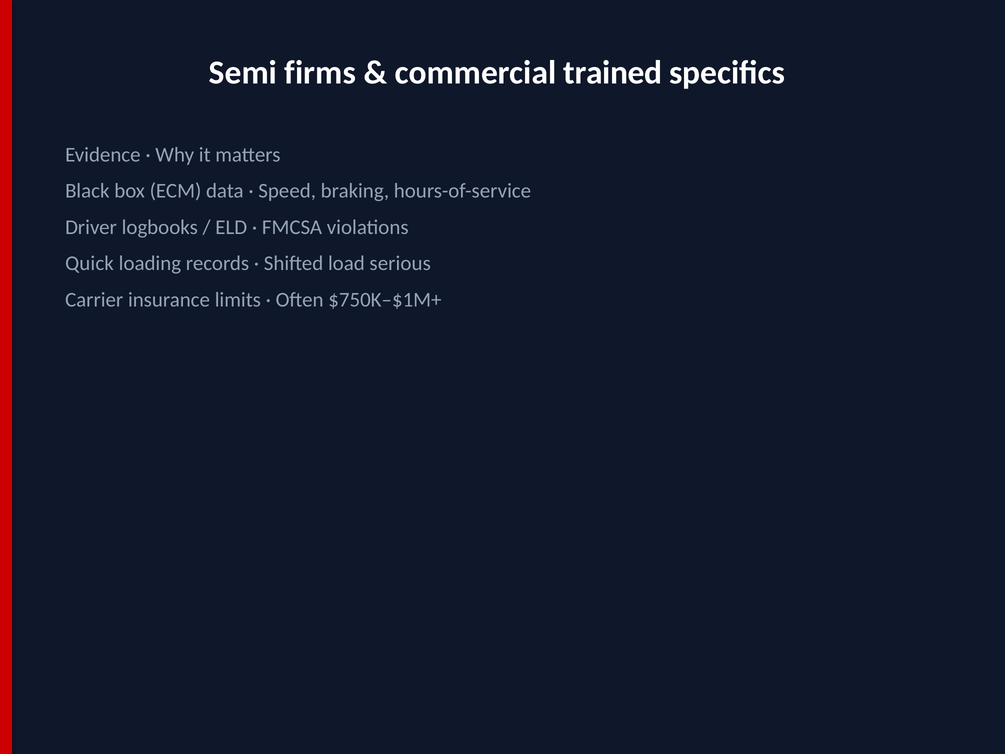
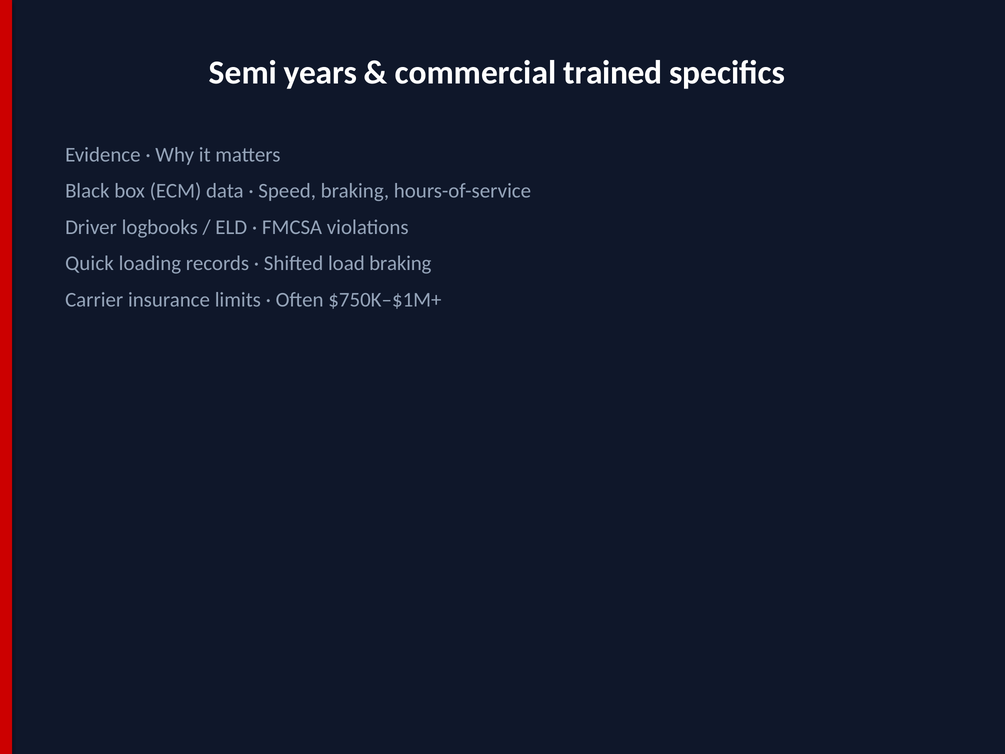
firms: firms -> years (320, 73)
load serious: serious -> braking (400, 263)
